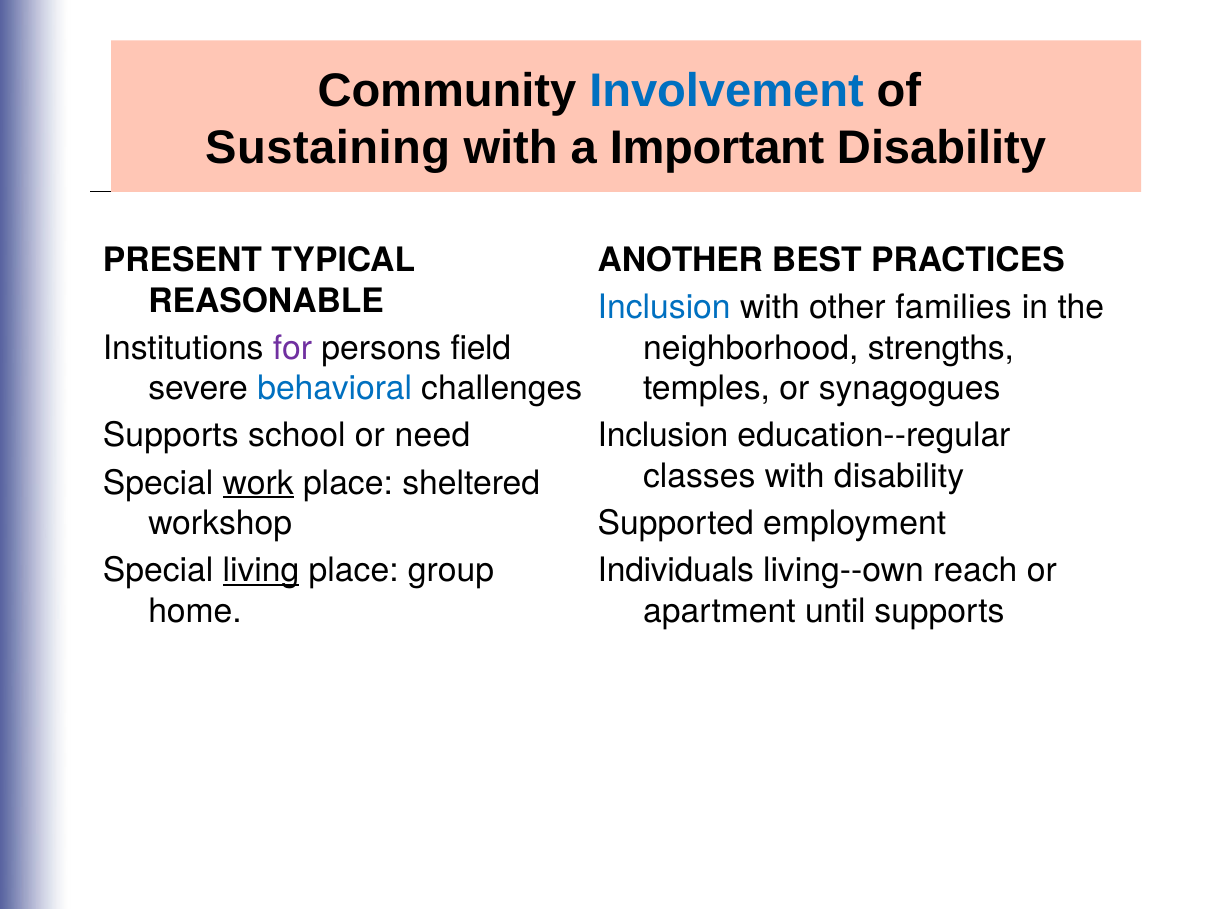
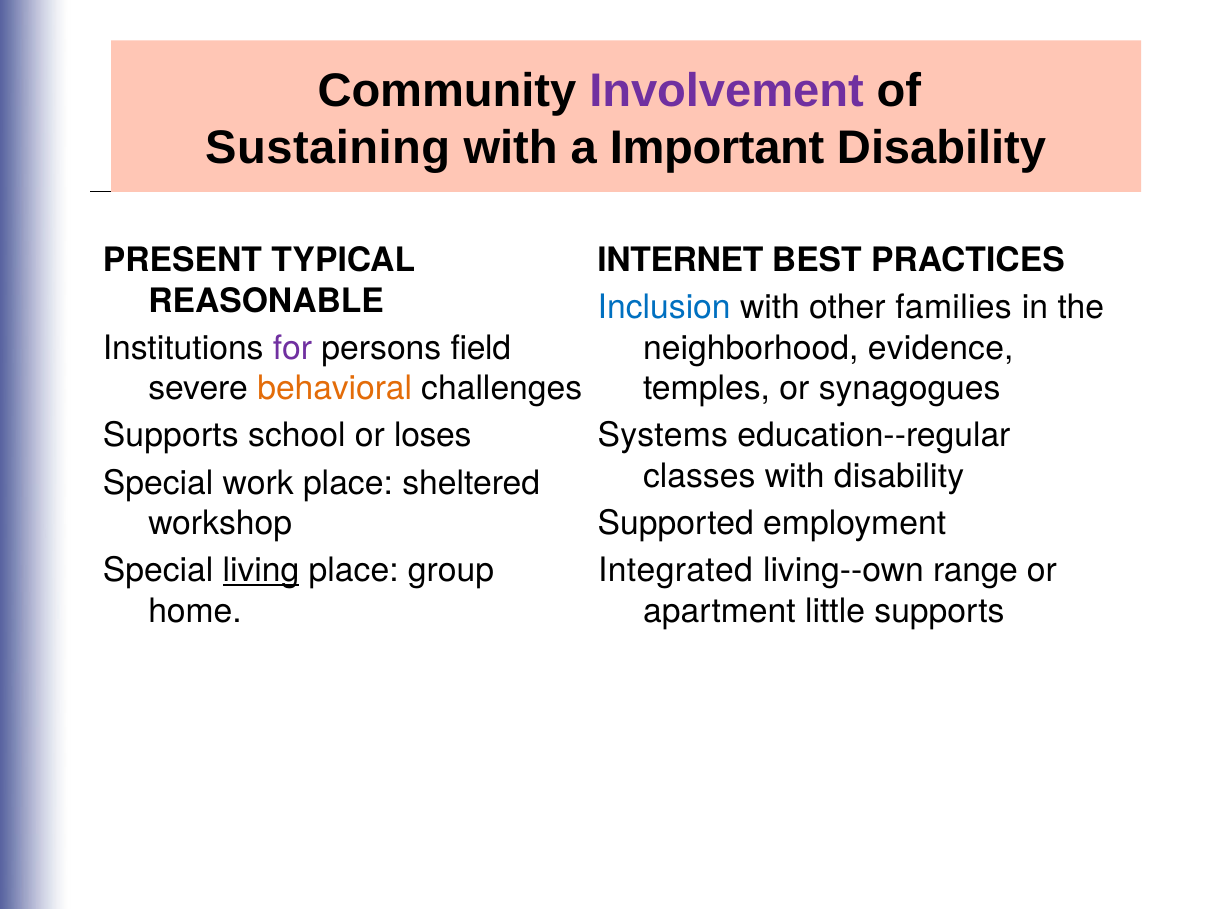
Involvement colour: blue -> purple (727, 91)
ANOTHER: ANOTHER -> INTERNET (680, 261)
strengths: strengths -> evidence (941, 348)
behavioral colour: blue -> orange (335, 389)
need: need -> loses (433, 436)
Inclusion: Inclusion -> Systems (663, 436)
work underline: present -> none (258, 483)
Individuals: Individuals -> Integrated (676, 571)
reach: reach -> range (975, 571)
until: until -> little (835, 611)
